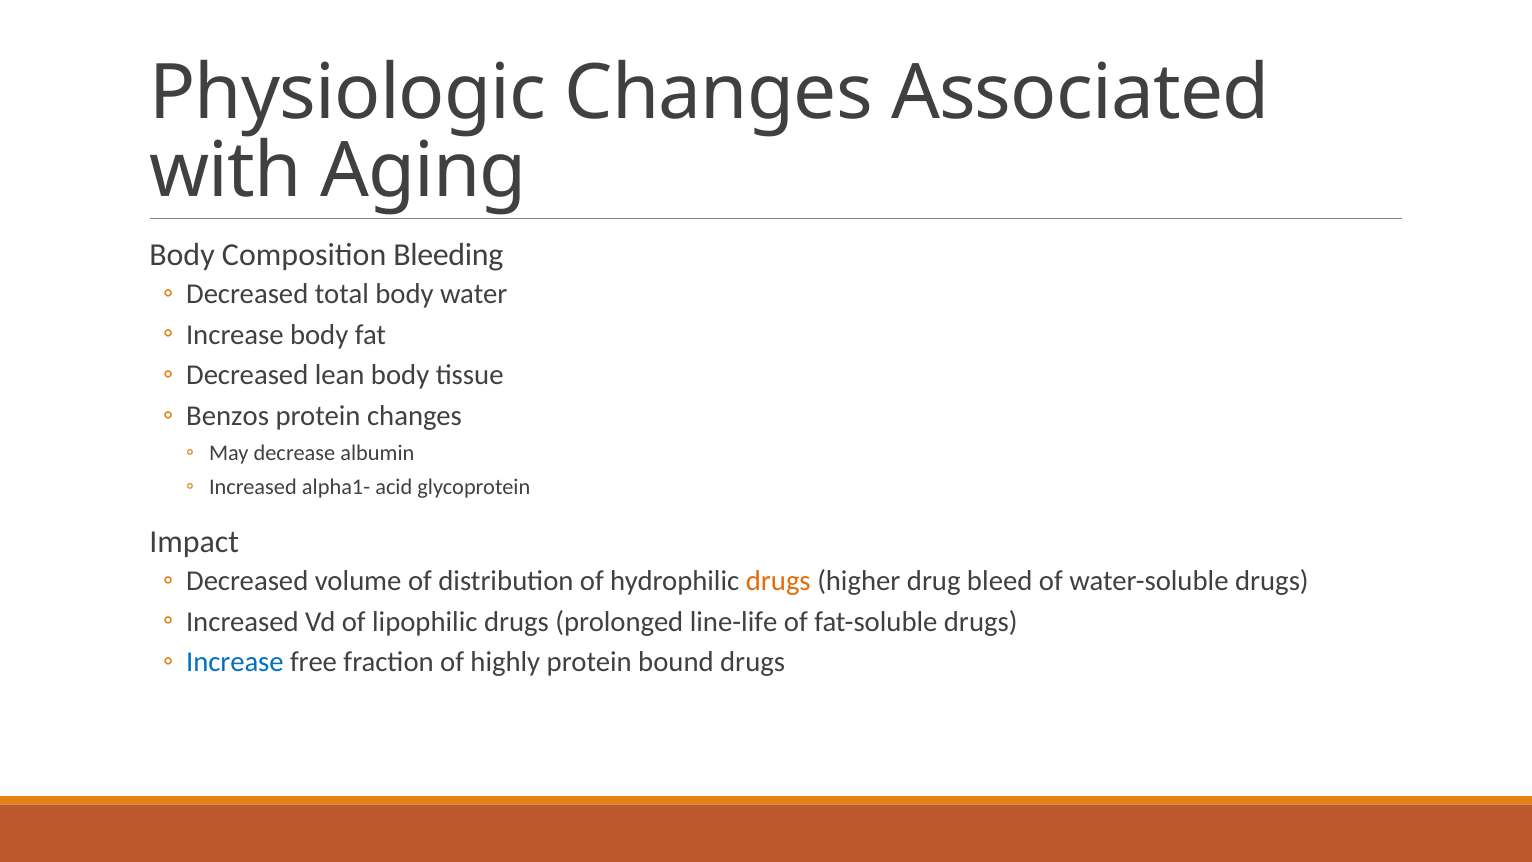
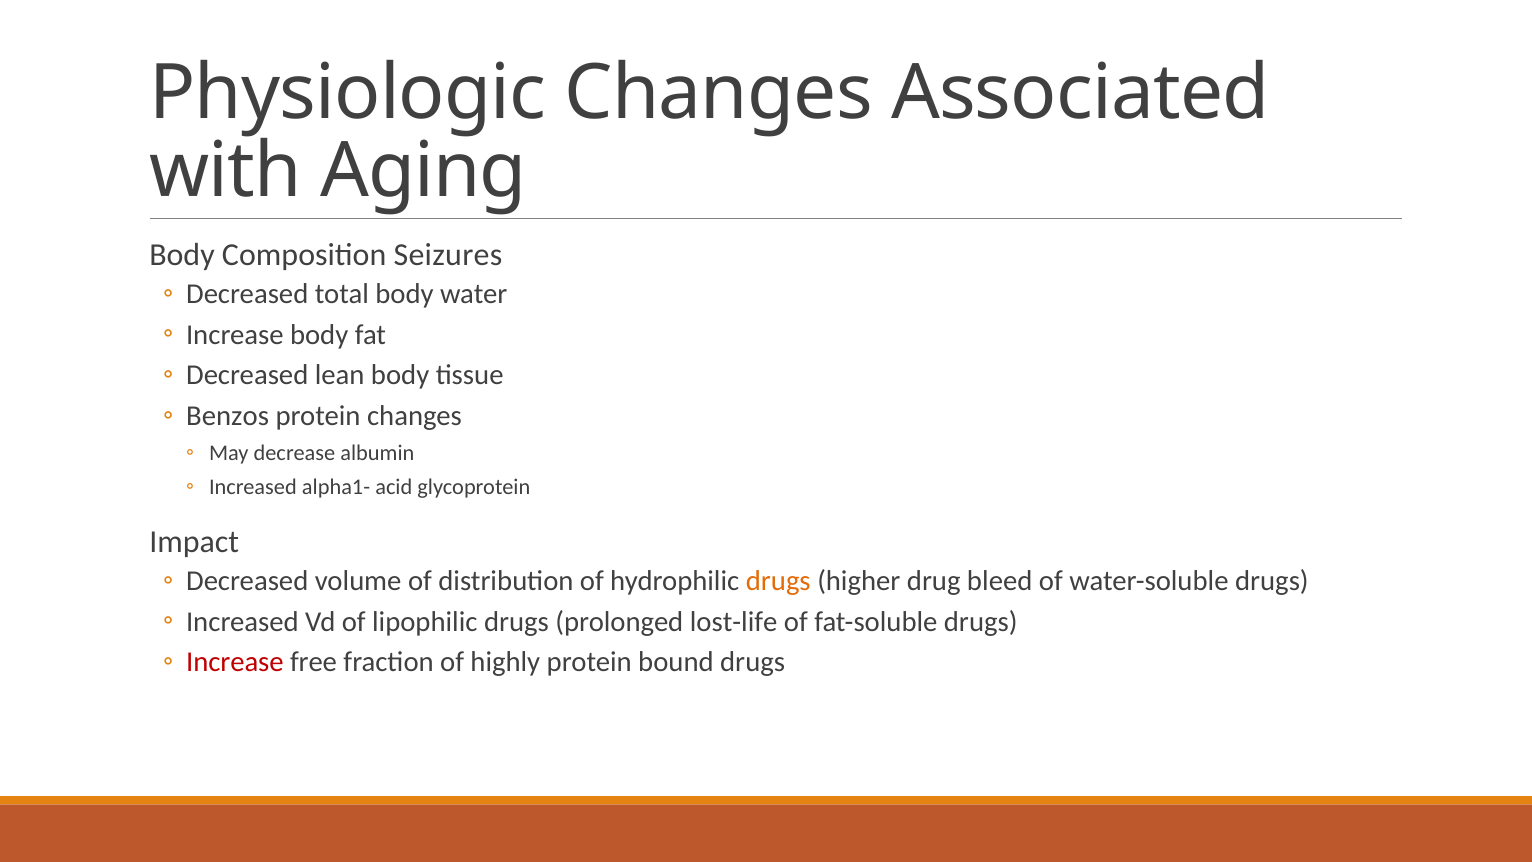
Bleeding: Bleeding -> Seizures (448, 255)
line-life: line-life -> lost-life (734, 622)
Increase colour: blue -> red (235, 662)
